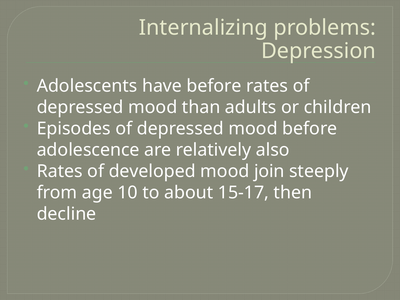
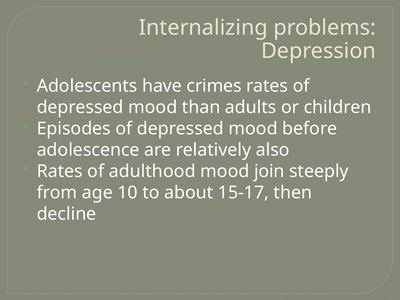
have before: before -> crimes (214, 86)
developed: developed -> adulthood (152, 171)
